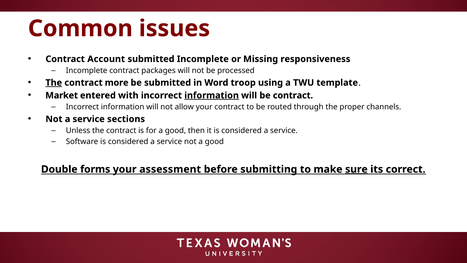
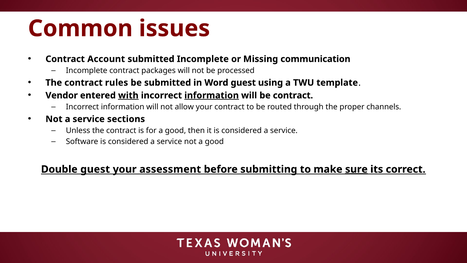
responsiveness: responsiveness -> communication (315, 59)
The underline: present -> none (54, 83)
more: more -> rules (117, 83)
Word troop: troop -> guest (243, 83)
Market: Market -> Vendor (62, 95)
with underline: none -> present (128, 95)
Double forms: forms -> guest (95, 169)
